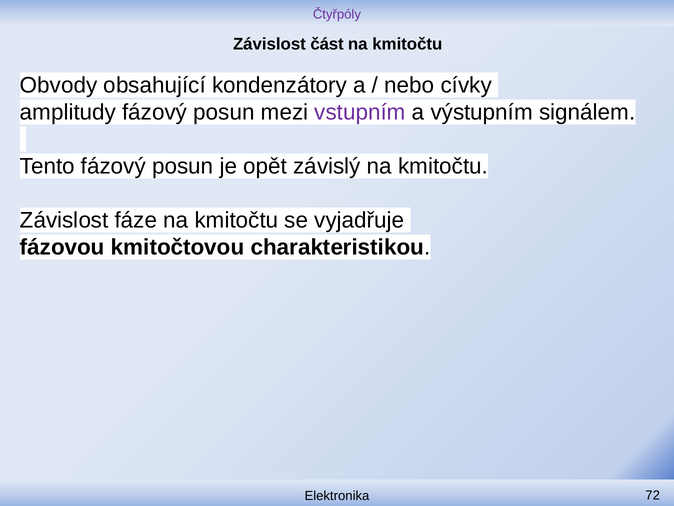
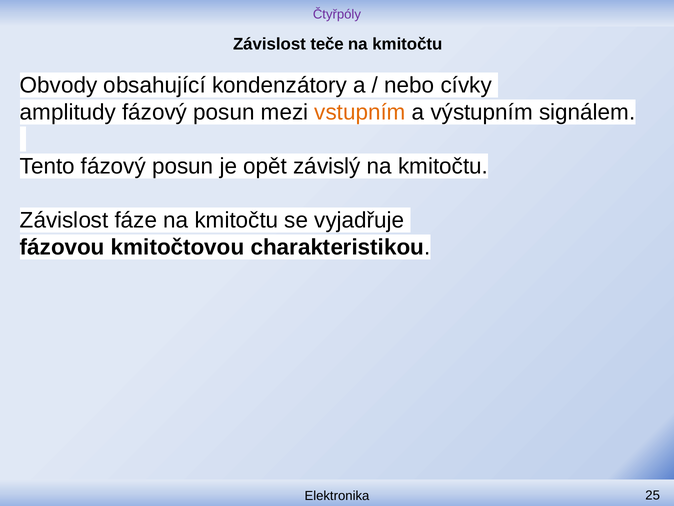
část: část -> teče (327, 44)
vstupním colour: purple -> orange (360, 112)
72: 72 -> 25 (653, 495)
